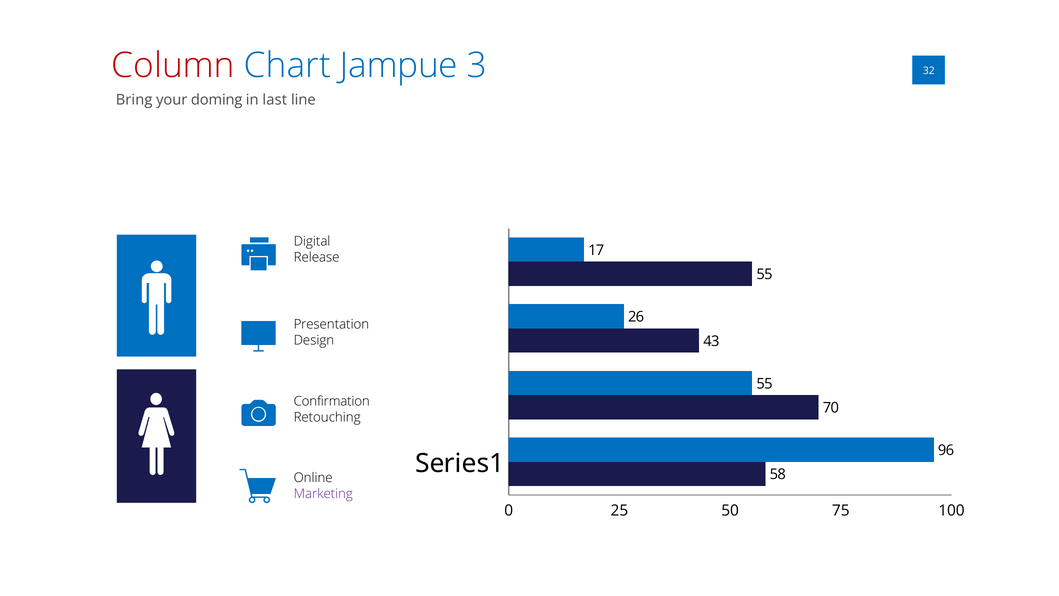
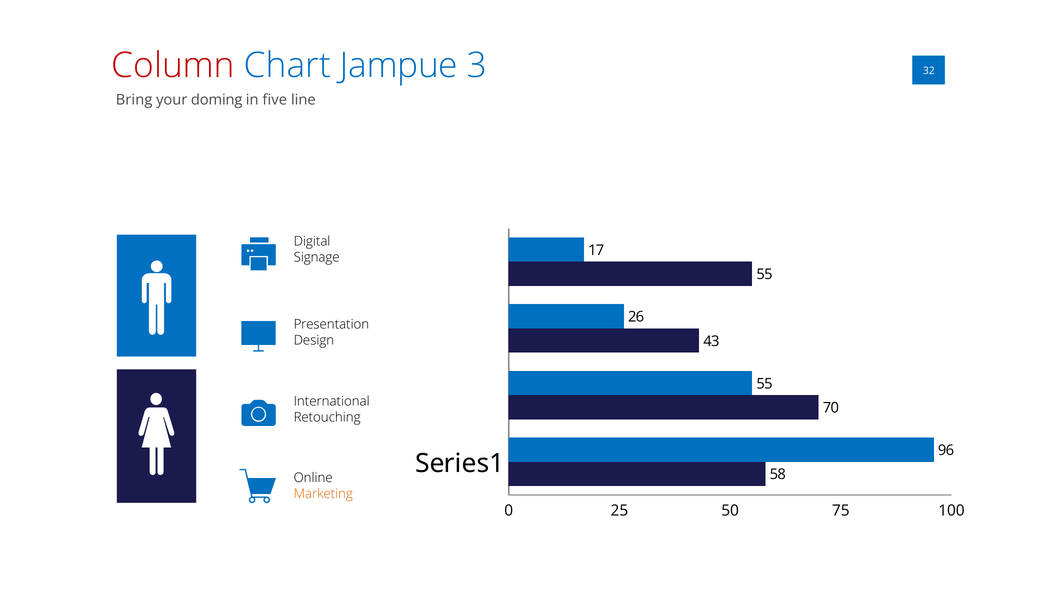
last: last -> five (275, 100)
Release: Release -> Signage (317, 257)
Confirmation: Confirmation -> International (332, 401)
Marketing colour: purple -> orange (323, 494)
